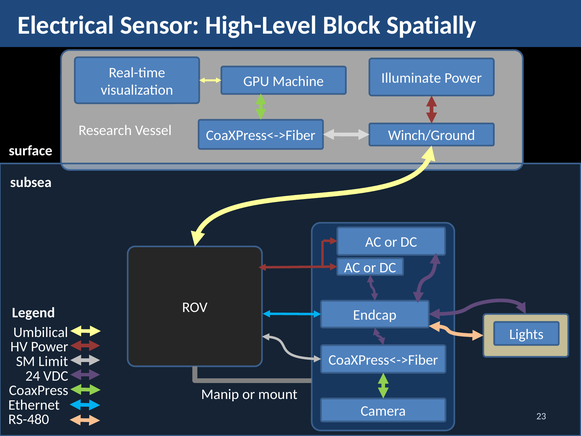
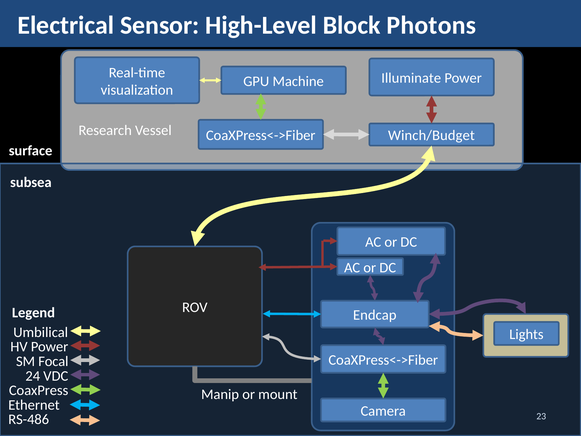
Spatially: Spatially -> Photons (431, 25)
Winch/Ground: Winch/Ground -> Winch/Budget (431, 135)
Limit: Limit -> Focal (53, 361)
RS-480: RS-480 -> RS-486 (29, 419)
